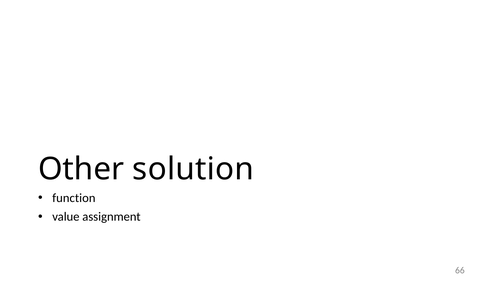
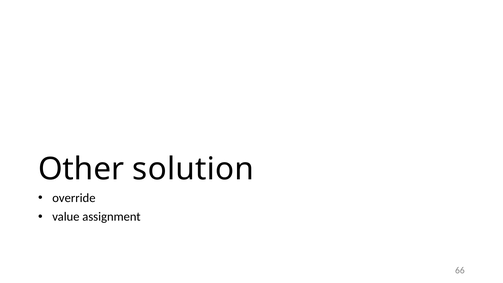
function: function -> override (74, 198)
